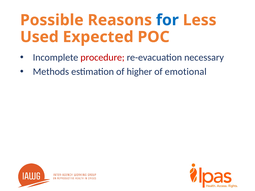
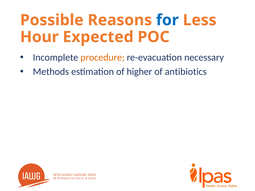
Used: Used -> Hour (39, 37)
procedure colour: red -> orange (103, 57)
emotional: emotional -> antibiotics (186, 72)
